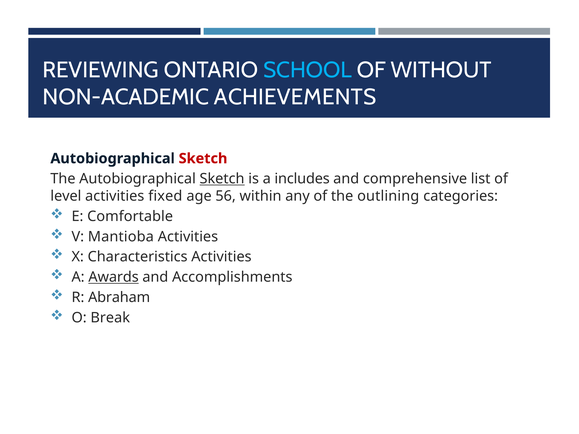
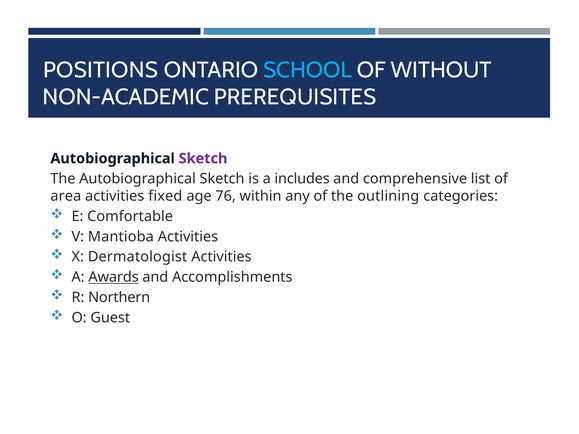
REVIEWING: REVIEWING -> POSITIONS (101, 70)
ACHIEVEMENTS: ACHIEVEMENTS -> PREREQUISITES (295, 97)
Sketch colour: red -> purple (203, 159)
Sketch underline: present -> none (222, 179)
level: level -> area (66, 196)
56: 56 -> 76 (226, 196)
Characteristics: Characteristics -> Dermatologist (138, 257)
Abraham: Abraham -> Northern (119, 298)
Break: Break -> Guest (110, 318)
